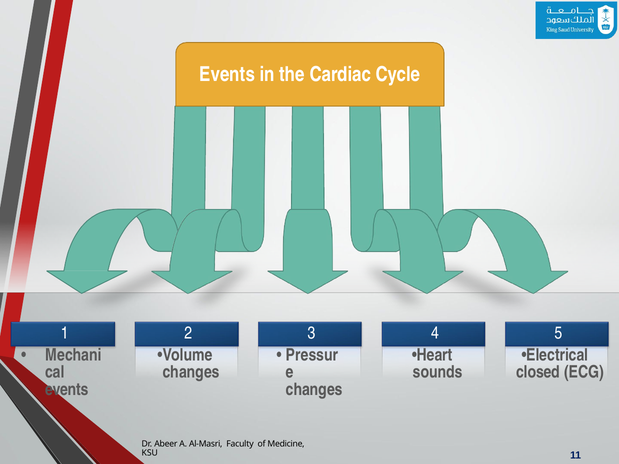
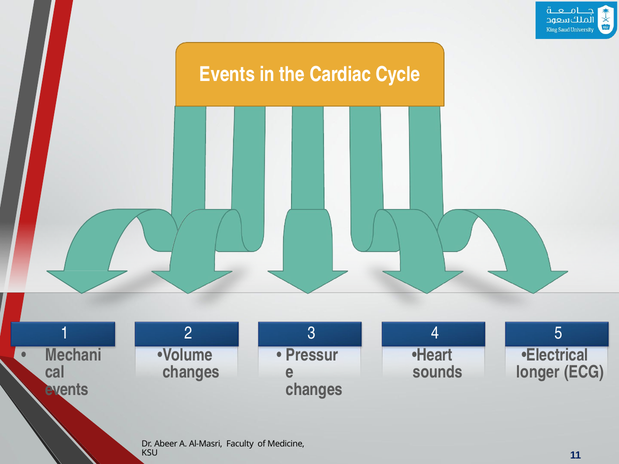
closed: closed -> longer (538, 372)
